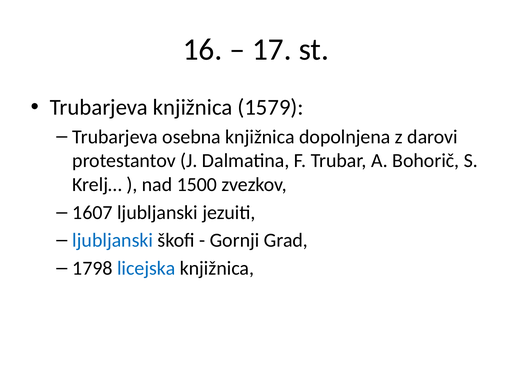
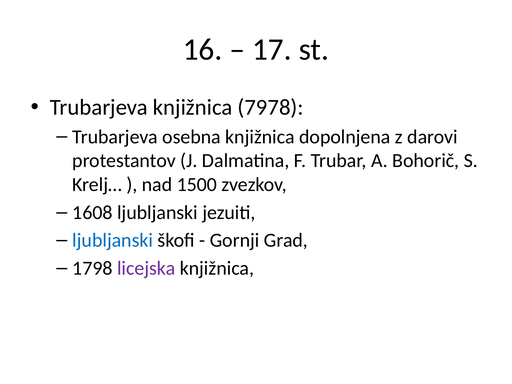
1579: 1579 -> 7978 (271, 107)
1607: 1607 -> 1608 (92, 213)
licejska colour: blue -> purple (146, 268)
